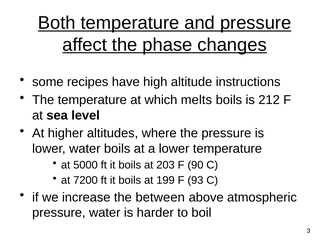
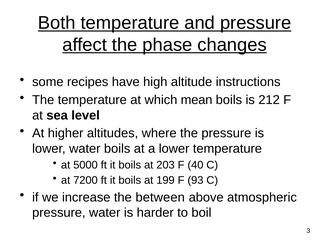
melts: melts -> mean (197, 100)
90: 90 -> 40 (195, 165)
